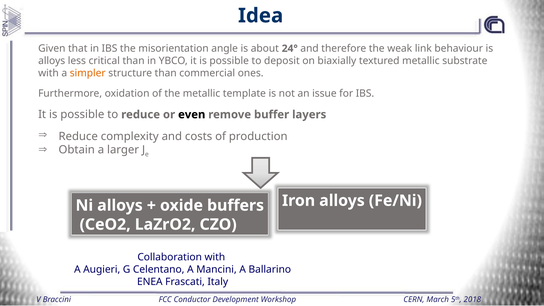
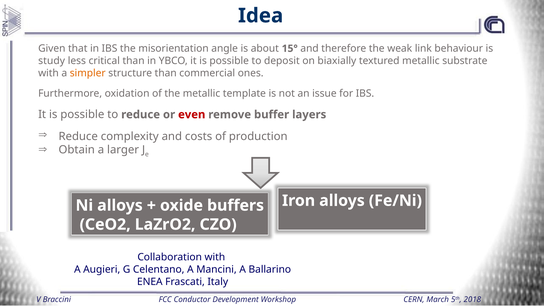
24°: 24° -> 15° (290, 49)
alloys: alloys -> study (52, 61)
even colour: black -> red (192, 115)
